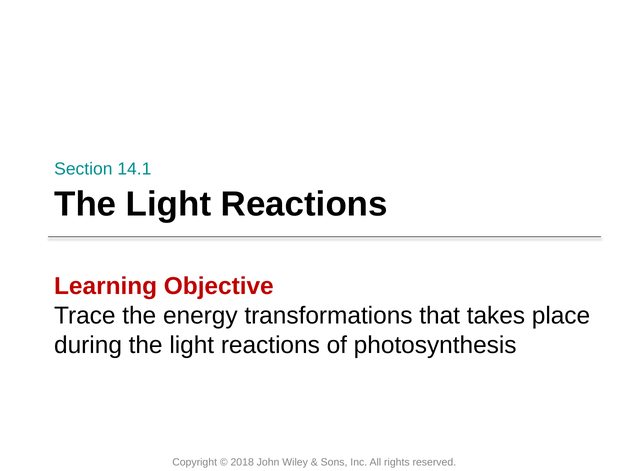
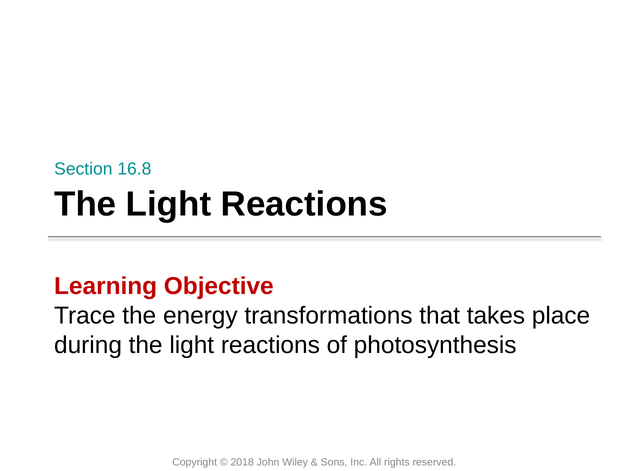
14.1: 14.1 -> 16.8 (134, 169)
